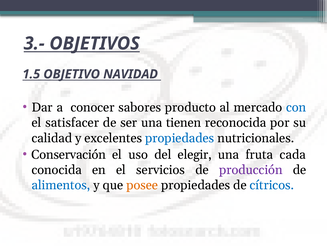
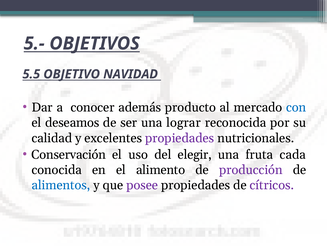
3.-: 3.- -> 5.- (34, 43)
1.5: 1.5 -> 5.5 (31, 74)
sabores: sabores -> además (140, 107)
satisfacer: satisfacer -> deseamos (72, 122)
tienen: tienen -> lograr (184, 122)
propiedades colour: blue -> purple (180, 138)
servicios: servicios -> alimento (161, 169)
posee colour: orange -> purple (142, 185)
cítricos colour: blue -> purple (272, 185)
